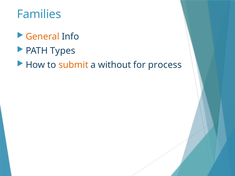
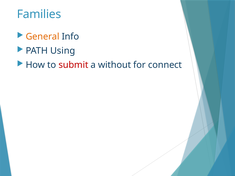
Types: Types -> Using (63, 51)
submit colour: orange -> red (73, 65)
process: process -> connect (165, 65)
